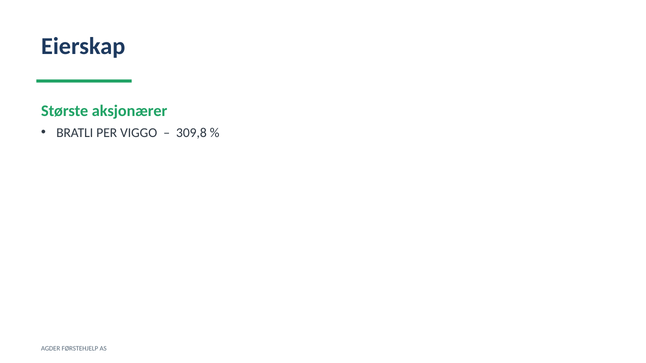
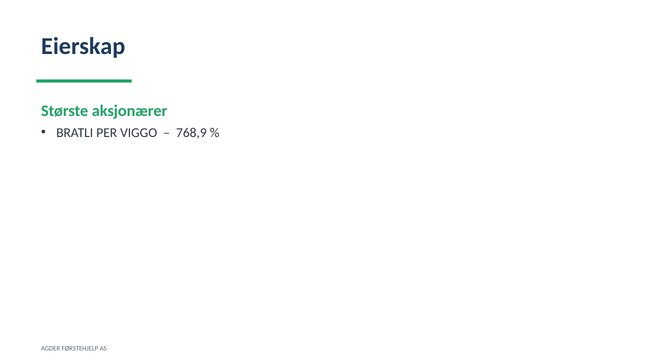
309,8: 309,8 -> 768,9 (191, 133)
